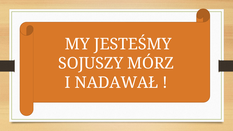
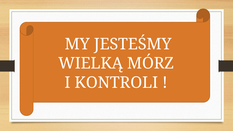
SOJUSZY: SOJUSZY -> WIELKĄ (91, 63)
NADAWAŁ: NADAWAŁ -> KONTROLI (116, 83)
